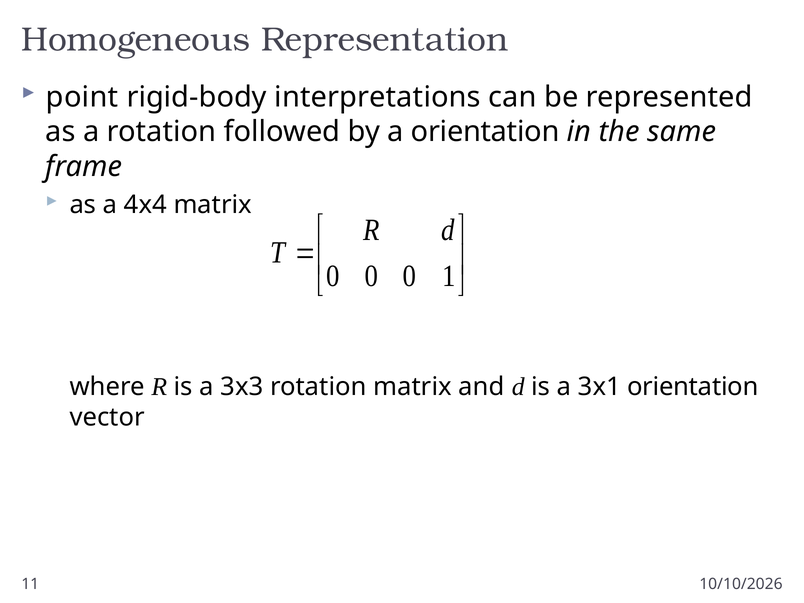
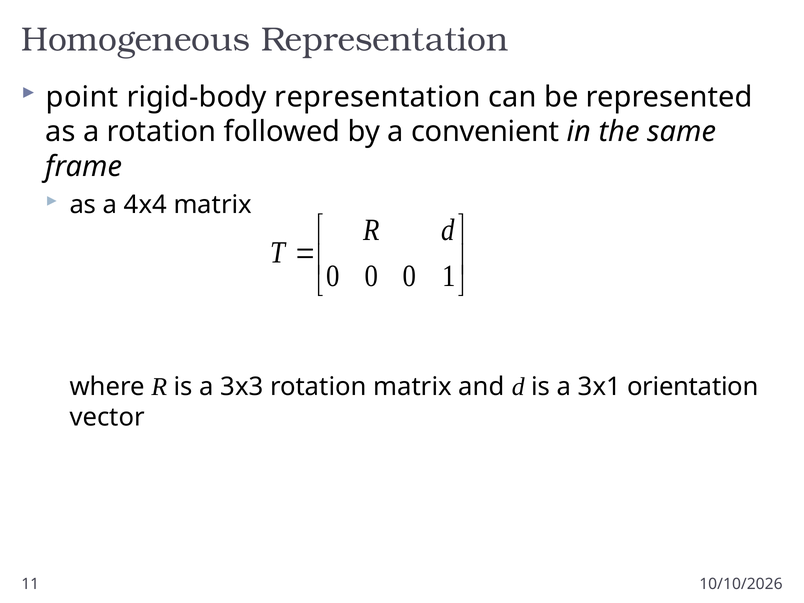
rigid-body interpretations: interpretations -> representation (378, 97)
a orientation: orientation -> convenient (485, 132)
